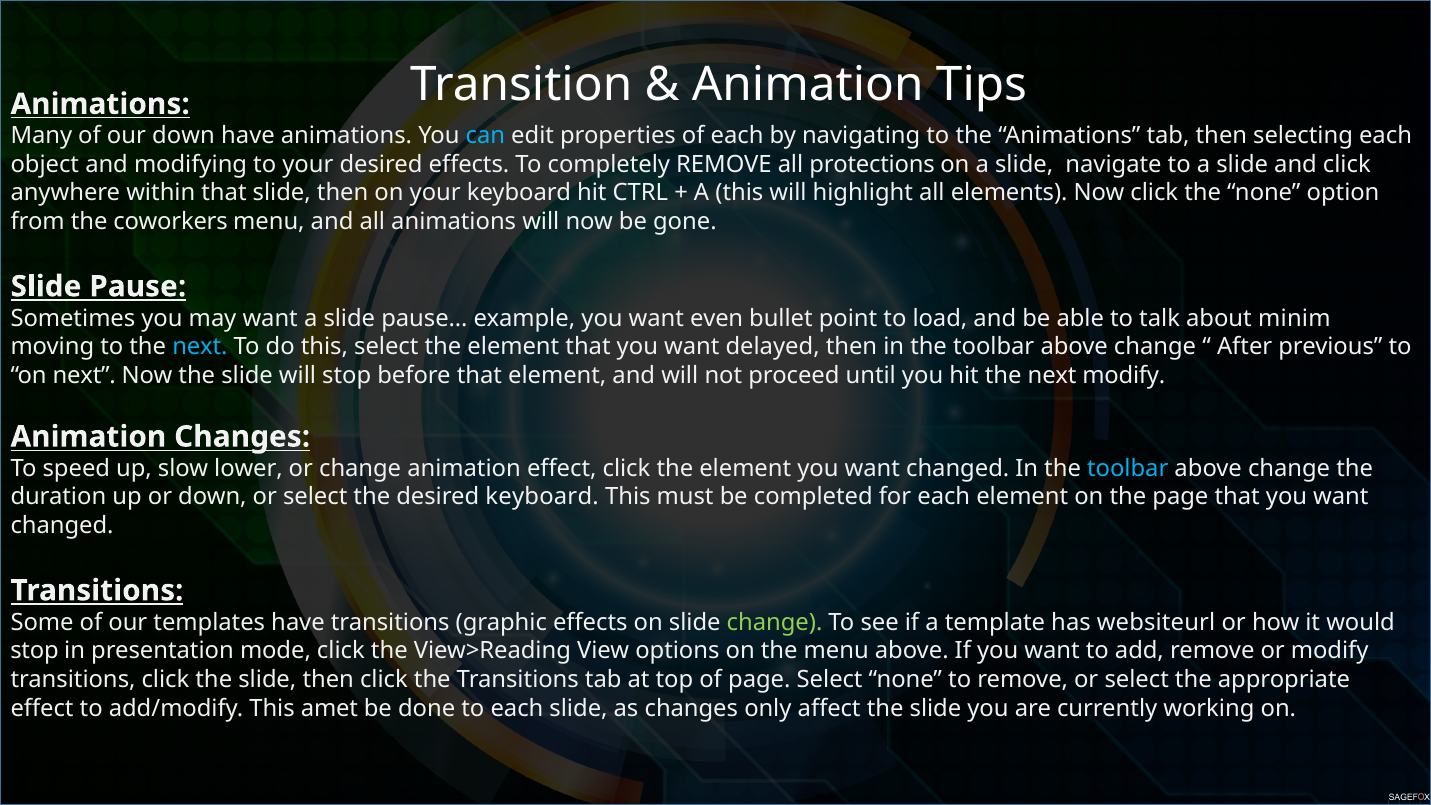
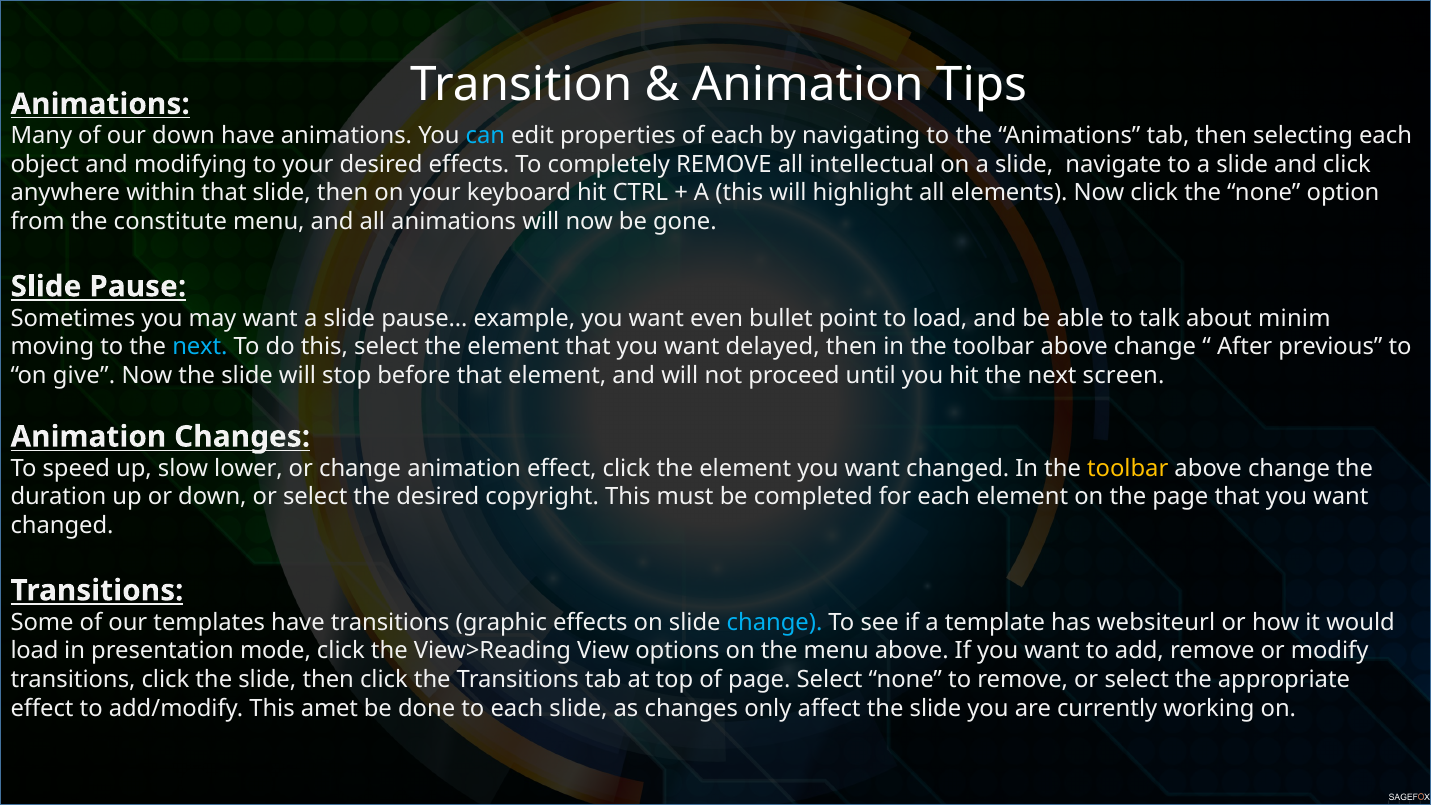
protections: protections -> intellectual (872, 164)
coworkers: coworkers -> constitute (170, 222)
on next: next -> give (84, 375)
next modify: modify -> screen (1124, 375)
toolbar colour: light blue -> yellow (1128, 468)
desired keyboard: keyboard -> copyright (542, 497)
change colour: light green -> light blue (775, 622)
stop: stop -> load (34, 651)
